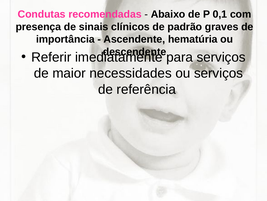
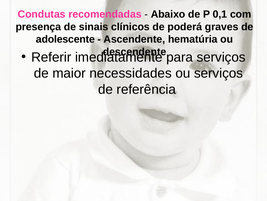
padrão: padrão -> poderá (185, 27)
importância: importância -> adolescente (65, 39)
